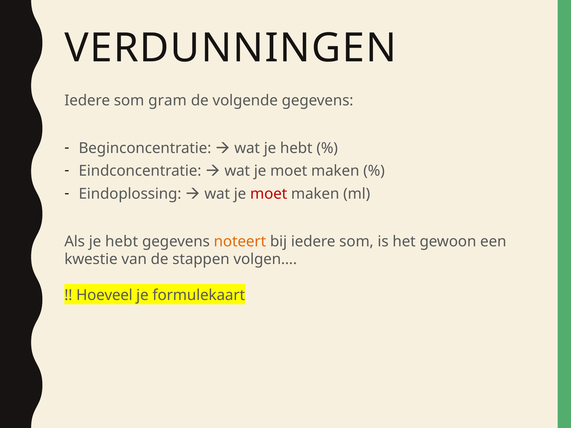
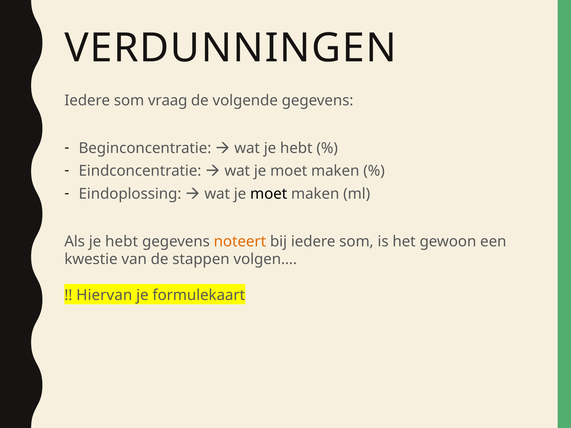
gram: gram -> vraag (168, 100)
moet colour: red -> black (269, 194)
Hoeveel: Hoeveel -> Hiervan (104, 295)
